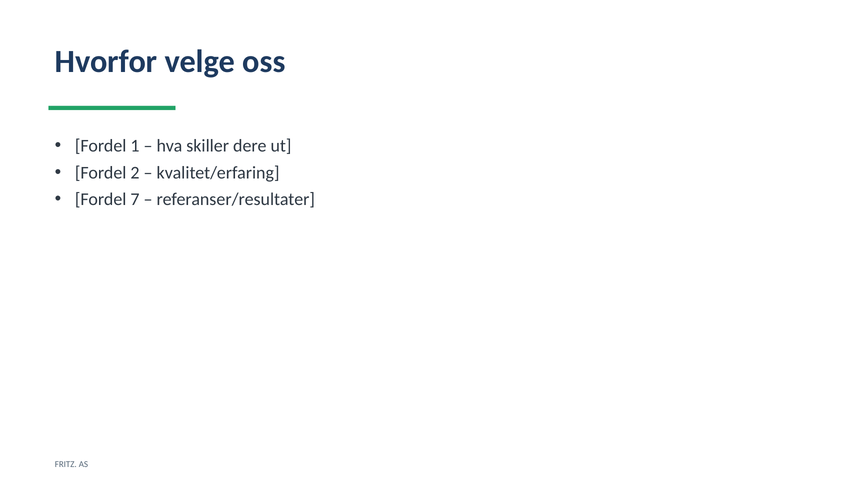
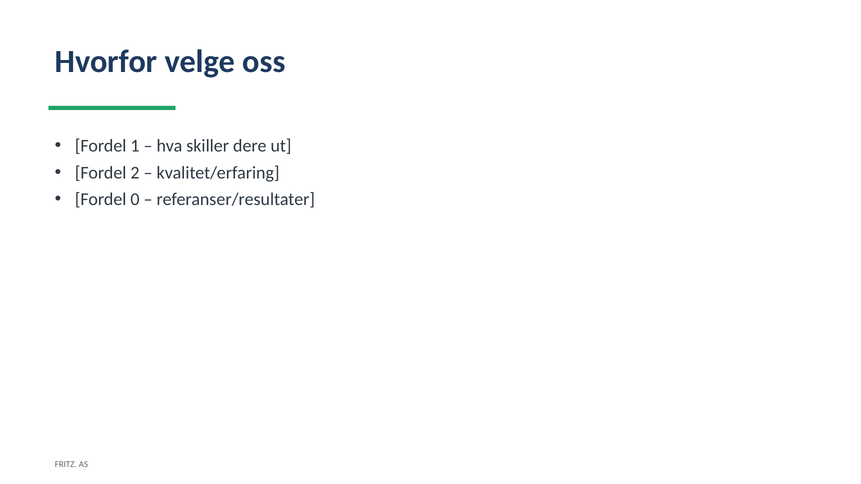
7: 7 -> 0 (135, 200)
